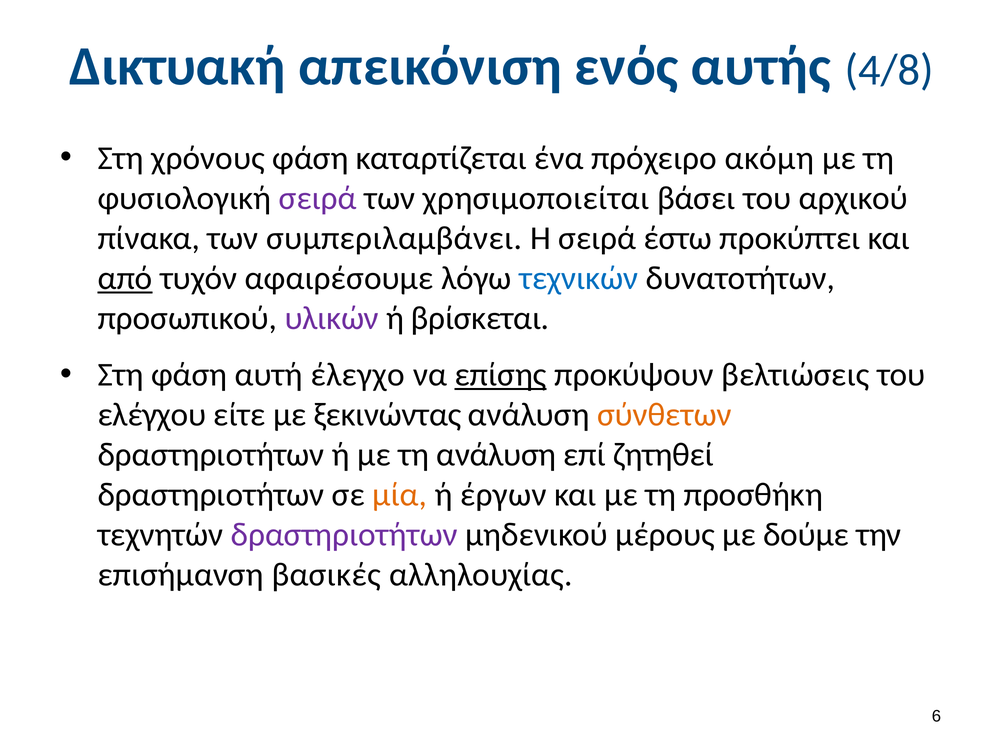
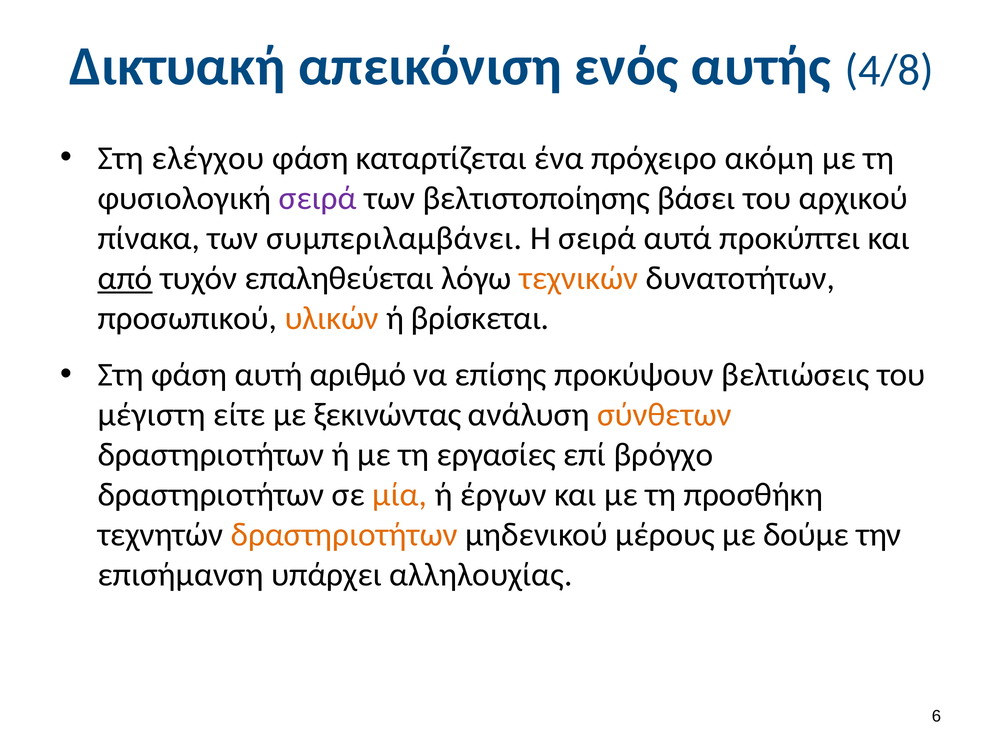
χρόνους: χρόνους -> ελέγχου (208, 158)
χρησιμοποιείται: χρησιμοποιείται -> βελτιστοποίησης (536, 198)
έστω: έστω -> αυτά (678, 238)
αφαιρέσουμε: αφαιρέσουμε -> επαληθεύεται (339, 278)
τεχνικών colour: blue -> orange (579, 278)
υλικών colour: purple -> orange (332, 319)
έλεγχο: έλεγχο -> αριθμό (358, 375)
επίσης underline: present -> none (501, 375)
ελέγχου: ελέγχου -> μέγιστη (152, 415)
τη ανάλυση: ανάλυση -> εργασίες (496, 455)
ζητηθεί: ζητηθεί -> βρόγχο (663, 455)
δραστηριοτήτων colour: purple -> orange (344, 535)
βασικές: βασικές -> υπάρχει (326, 575)
